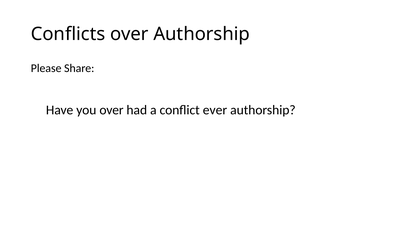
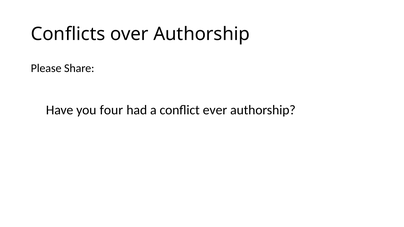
you over: over -> four (111, 110)
